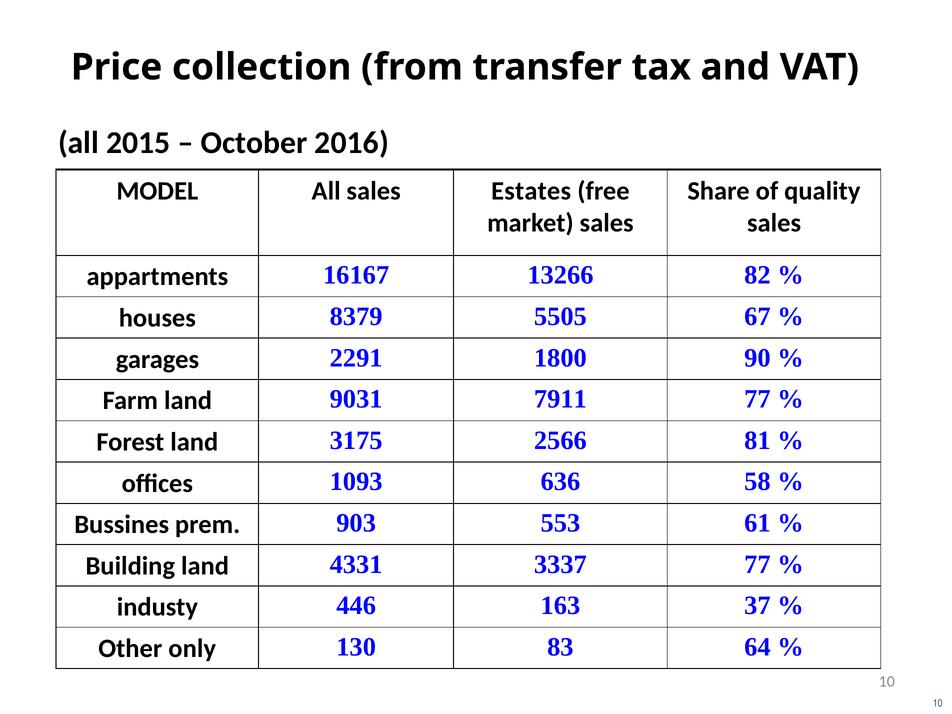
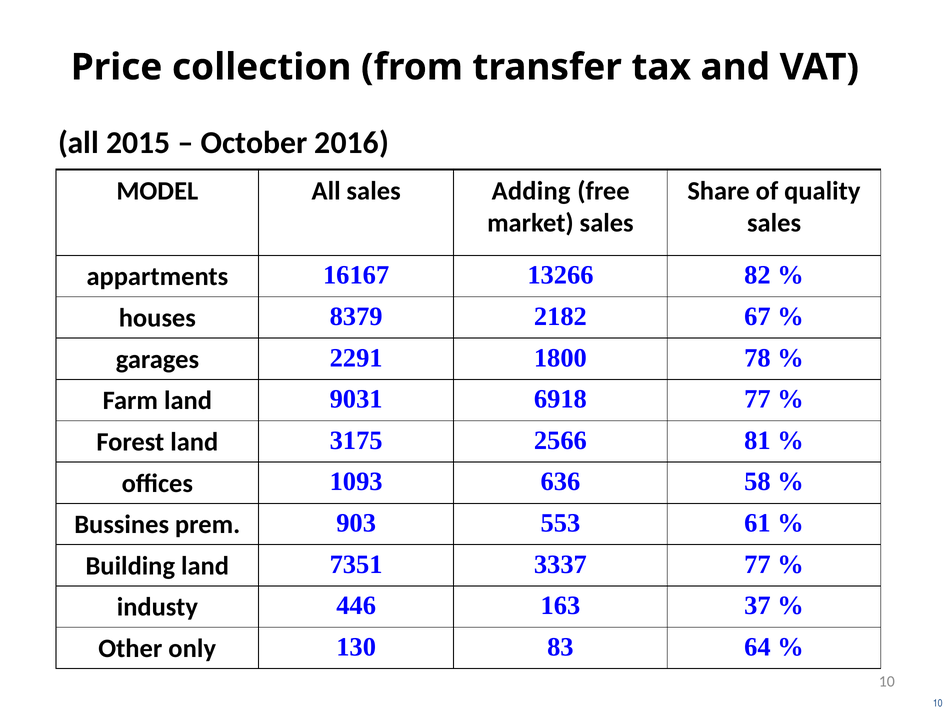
Estates: Estates -> Adding (531, 191)
5505: 5505 -> 2182 (560, 316)
90: 90 -> 78 (757, 358)
7911: 7911 -> 6918 (560, 399)
4331: 4331 -> 7351 (356, 564)
